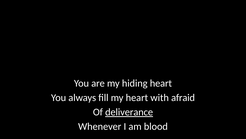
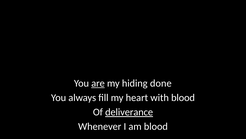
are underline: none -> present (98, 83)
hiding heart: heart -> done (161, 83)
with afraid: afraid -> blood (183, 97)
